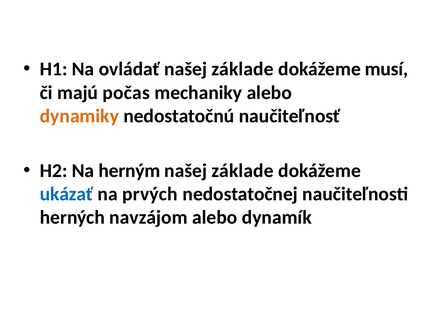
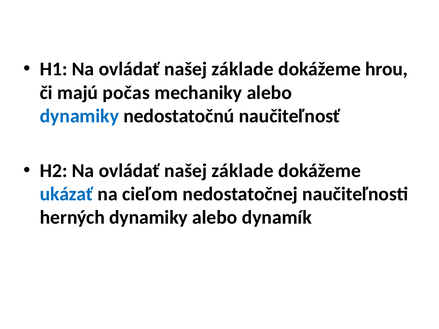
musí: musí -> hrou (386, 69)
dynamiky colour: orange -> blue (79, 116)
H2 Na herným: herným -> ovládať (129, 171)
prvých: prvých -> cieľom (150, 194)
herných navzájom: navzájom -> dynamiky (149, 218)
